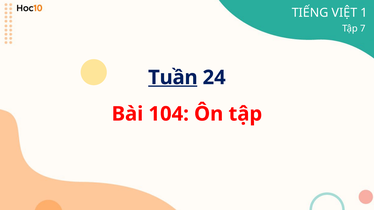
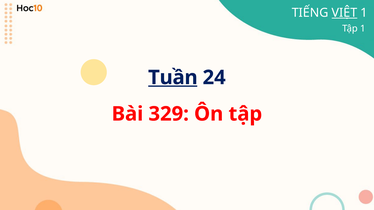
VIỆT underline: none -> present (344, 13)
Tập 7: 7 -> 1 (363, 29)
104: 104 -> 329 (169, 114)
